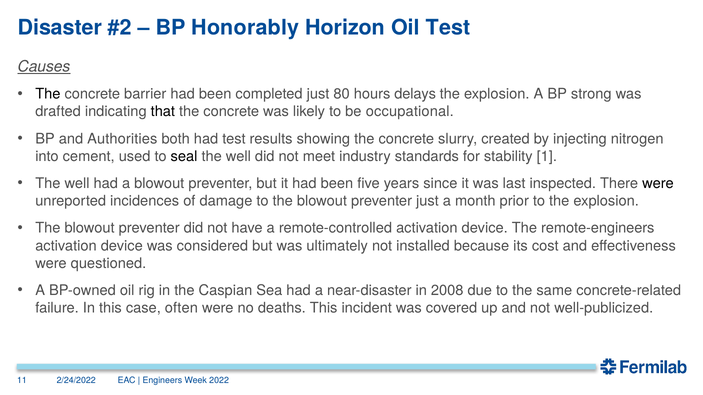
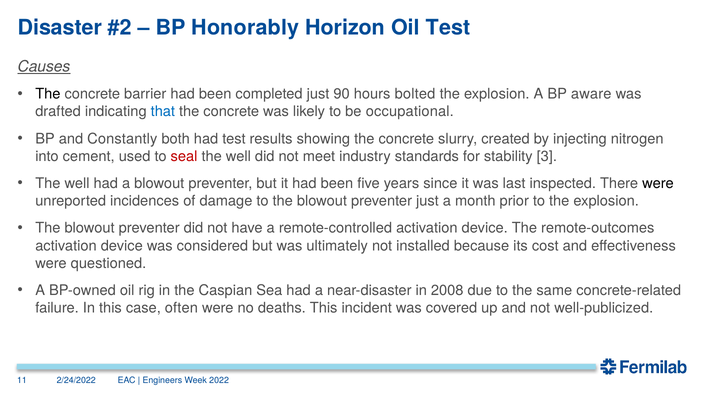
80: 80 -> 90 (342, 94)
delays: delays -> bolted (415, 94)
strong: strong -> aware (591, 94)
that colour: black -> blue (163, 112)
Authorities: Authorities -> Constantly (122, 139)
seal colour: black -> red (184, 156)
1: 1 -> 3 (547, 156)
remote-engineers: remote-engineers -> remote-outcomes (598, 228)
